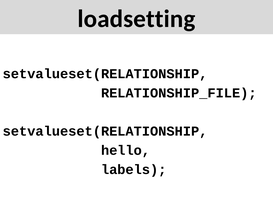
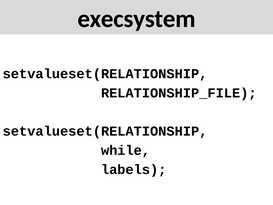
loadsetting: loadsetting -> execsystem (137, 19)
hello: hello -> while (126, 150)
